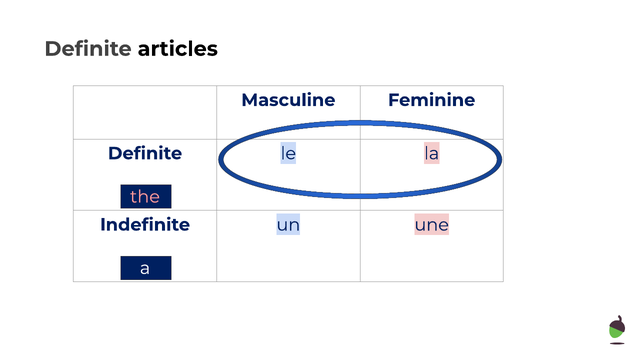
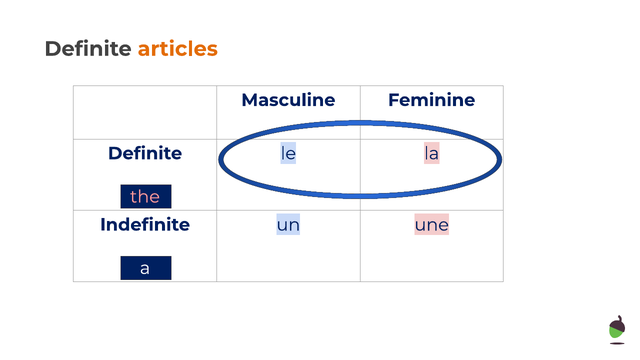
articles colour: black -> orange (178, 49)
